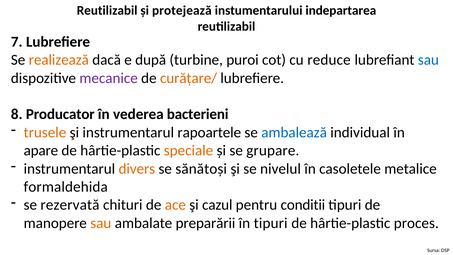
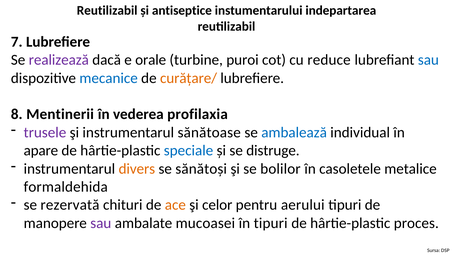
protejează: protejează -> antiseptice (182, 11)
realizează colour: orange -> purple (59, 60)
după: după -> orale (151, 60)
mecanice colour: purple -> blue (109, 78)
Producator: Producator -> Mentinerii (60, 114)
bacterieni: bacterieni -> profilaxia (197, 114)
trusele colour: orange -> purple (45, 132)
rapoartele: rapoartele -> sănătoase (209, 132)
speciale colour: orange -> blue (189, 150)
grupare: grupare -> distruge (273, 150)
nivelul: nivelul -> bolilor (280, 169)
cazul: cazul -> celor (217, 205)
conditii: conditii -> aerului (303, 205)
sau colour: orange -> purple (101, 223)
preparării: preparării -> mucoasei (205, 223)
